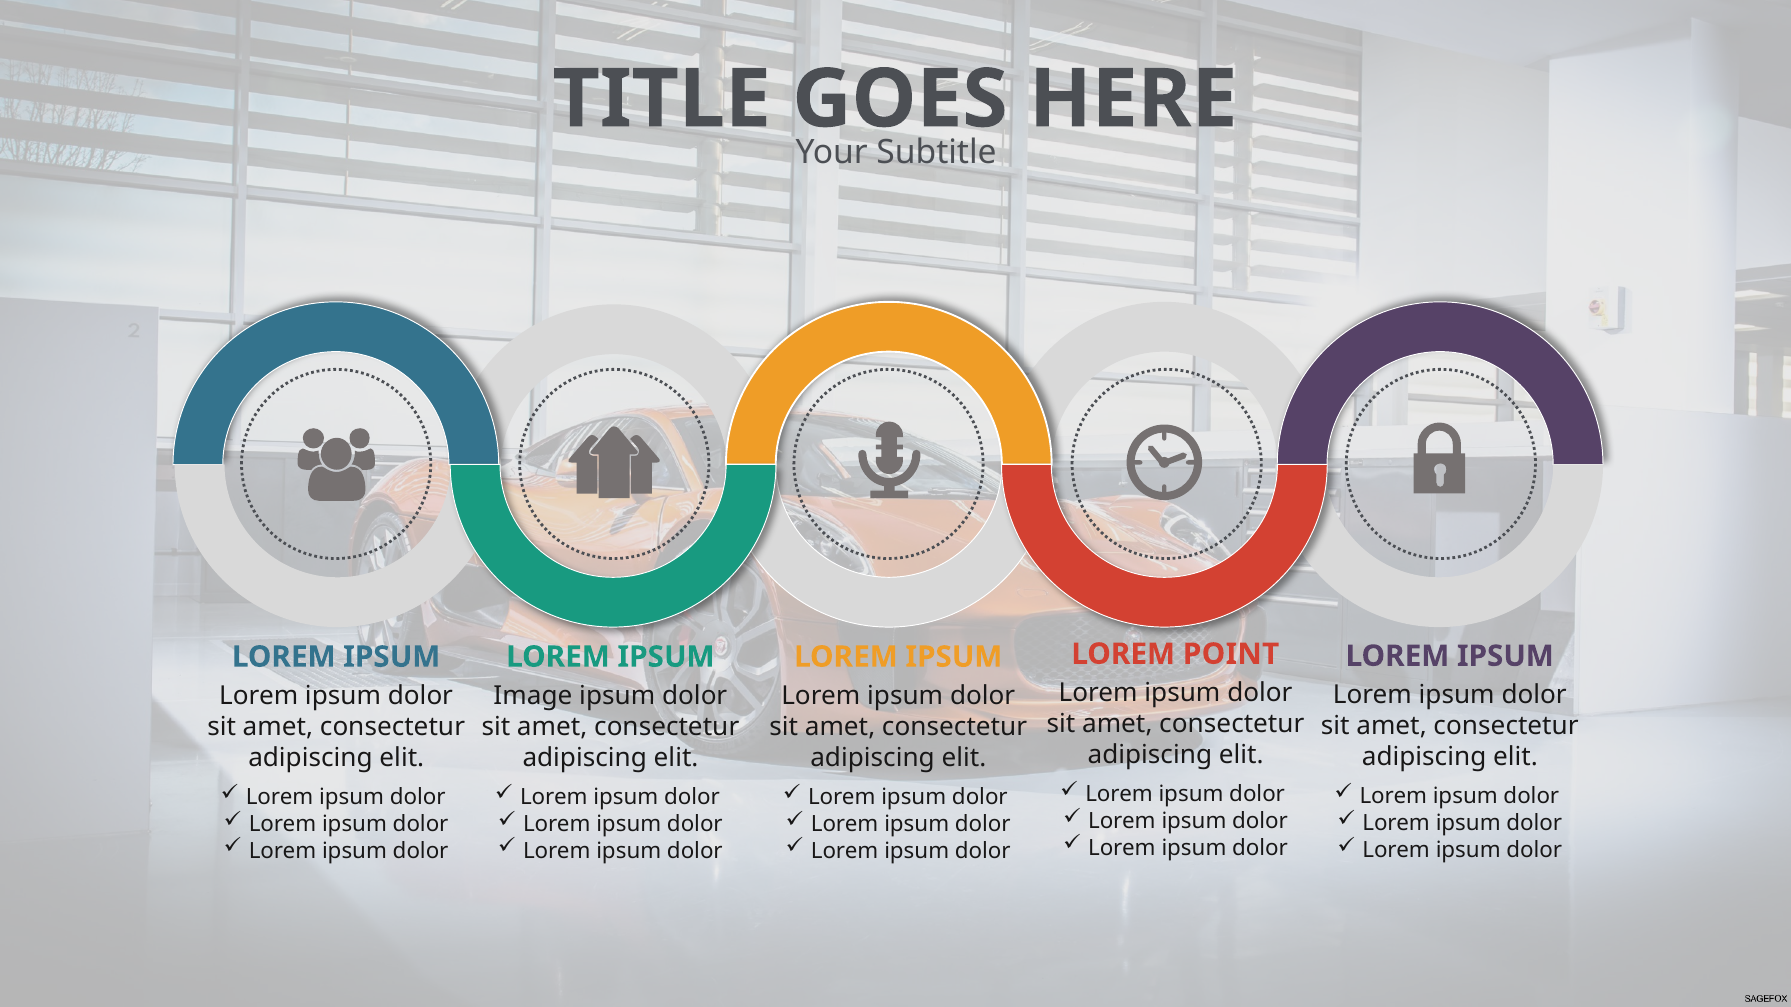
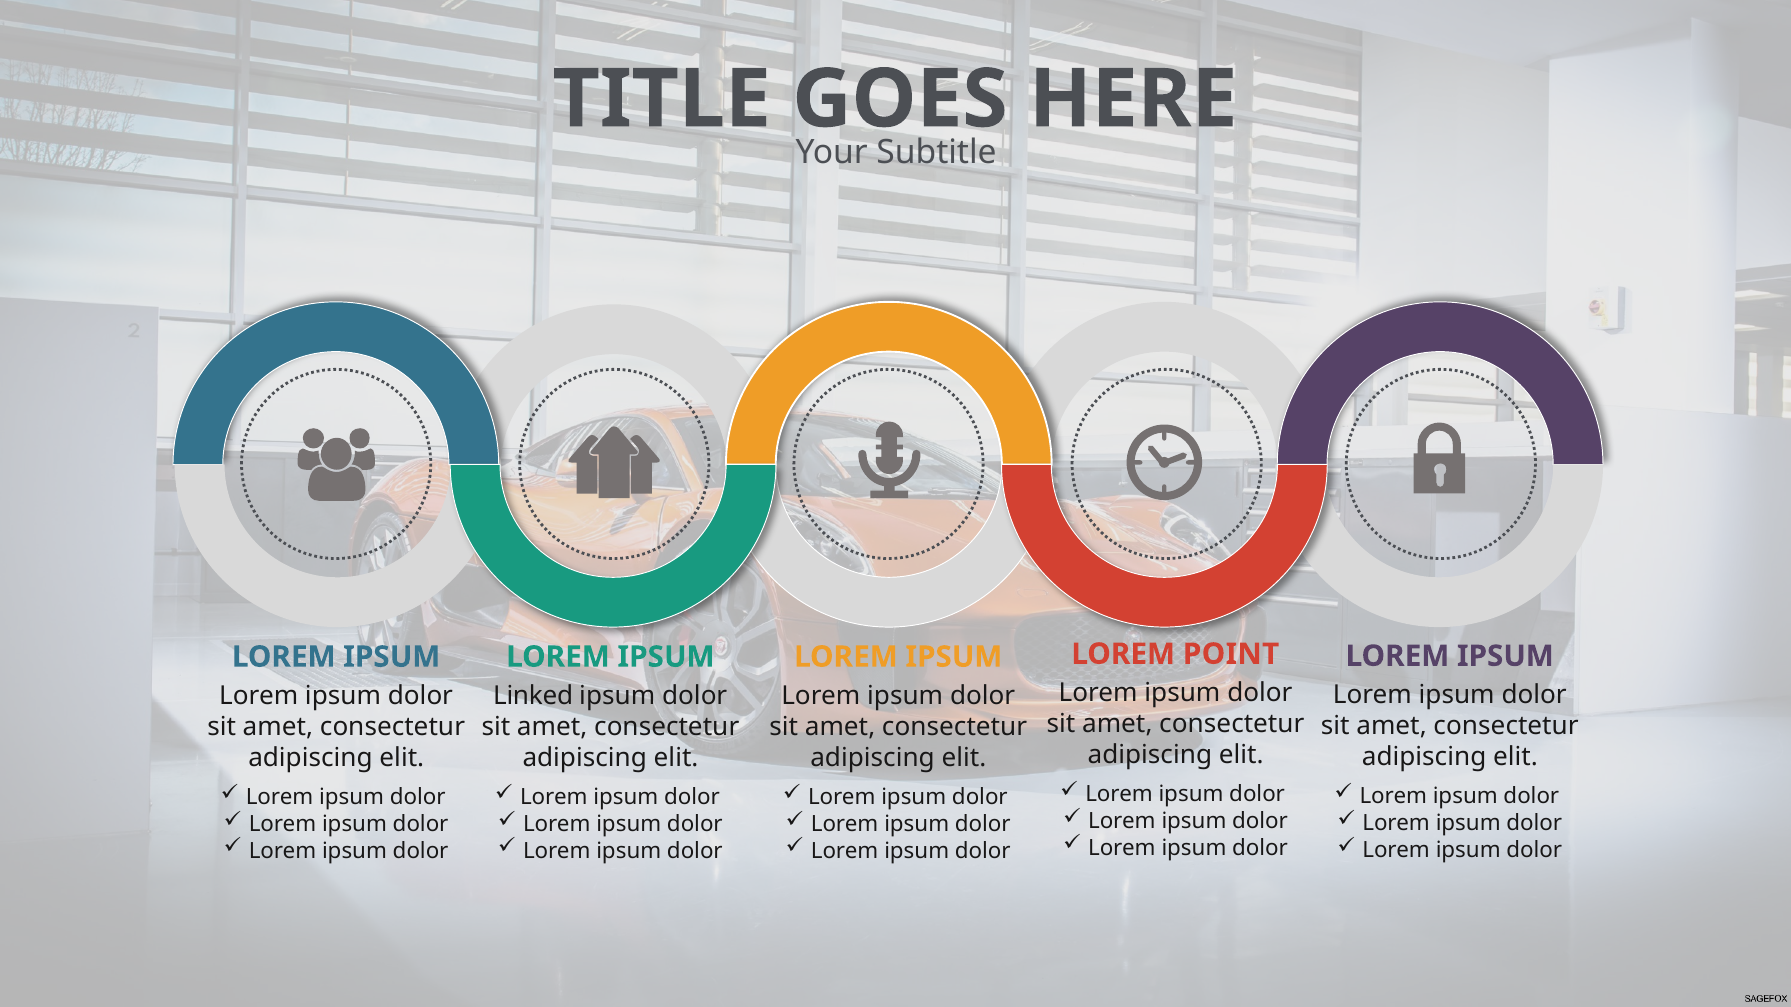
Image: Image -> Linked (533, 696)
